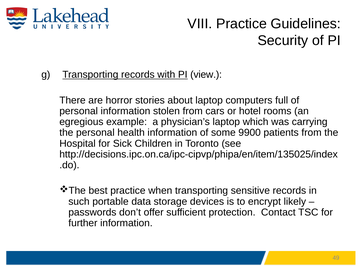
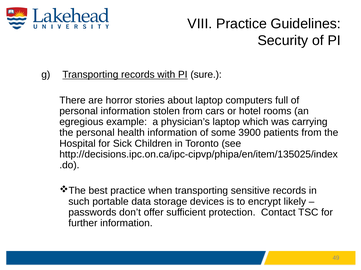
view: view -> sure (206, 75)
9900: 9900 -> 3900 (250, 133)
